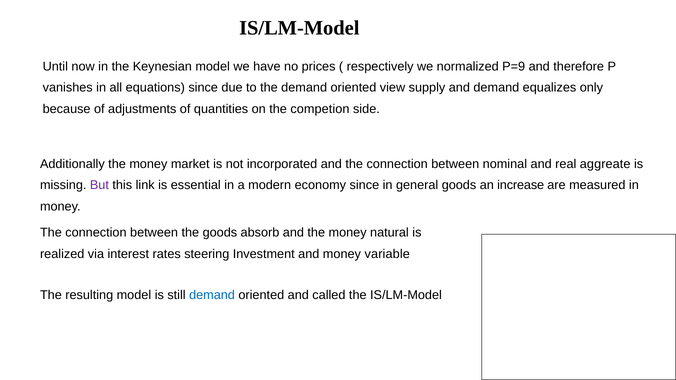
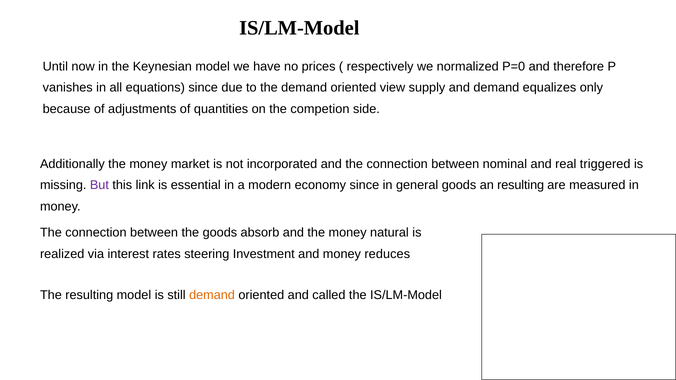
P=9: P=9 -> P=0 (514, 66)
aggreate: aggreate -> triggered (605, 164)
an increase: increase -> resulting (521, 185)
variable: variable -> reduces (387, 254)
demand colour: blue -> orange (212, 295)
